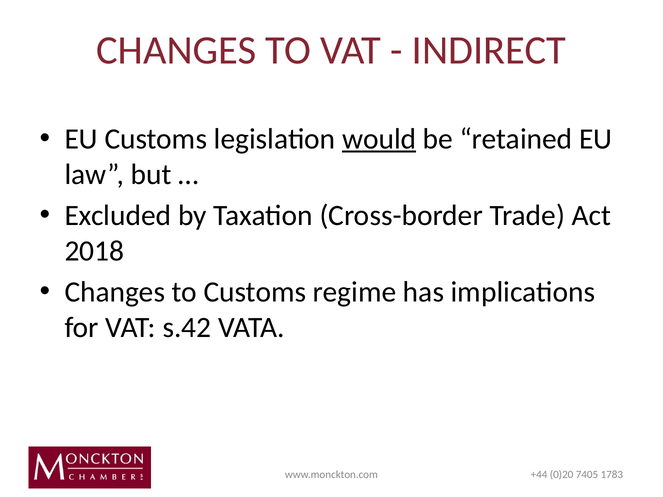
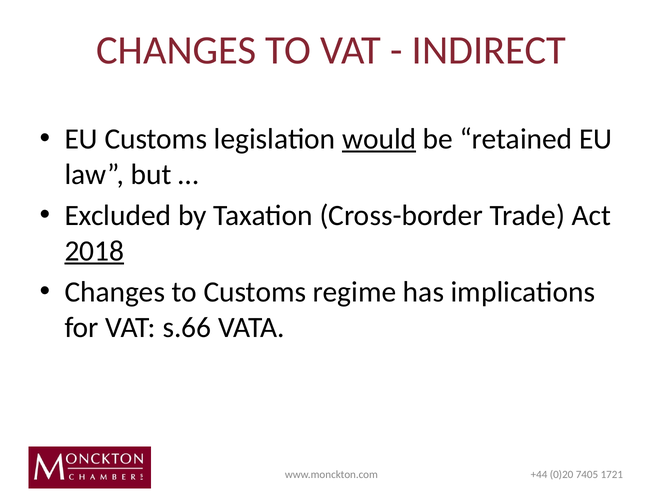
2018 underline: none -> present (94, 251)
s.42: s.42 -> s.66 (187, 328)
1783: 1783 -> 1721 (612, 475)
